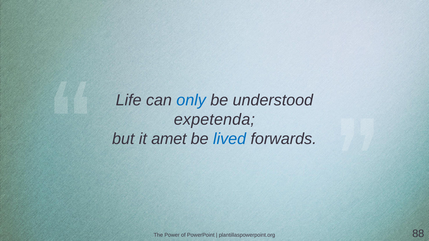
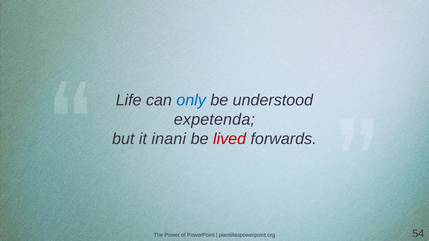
amet: amet -> inani (169, 139)
lived colour: blue -> red (230, 139)
88: 88 -> 54 (418, 234)
